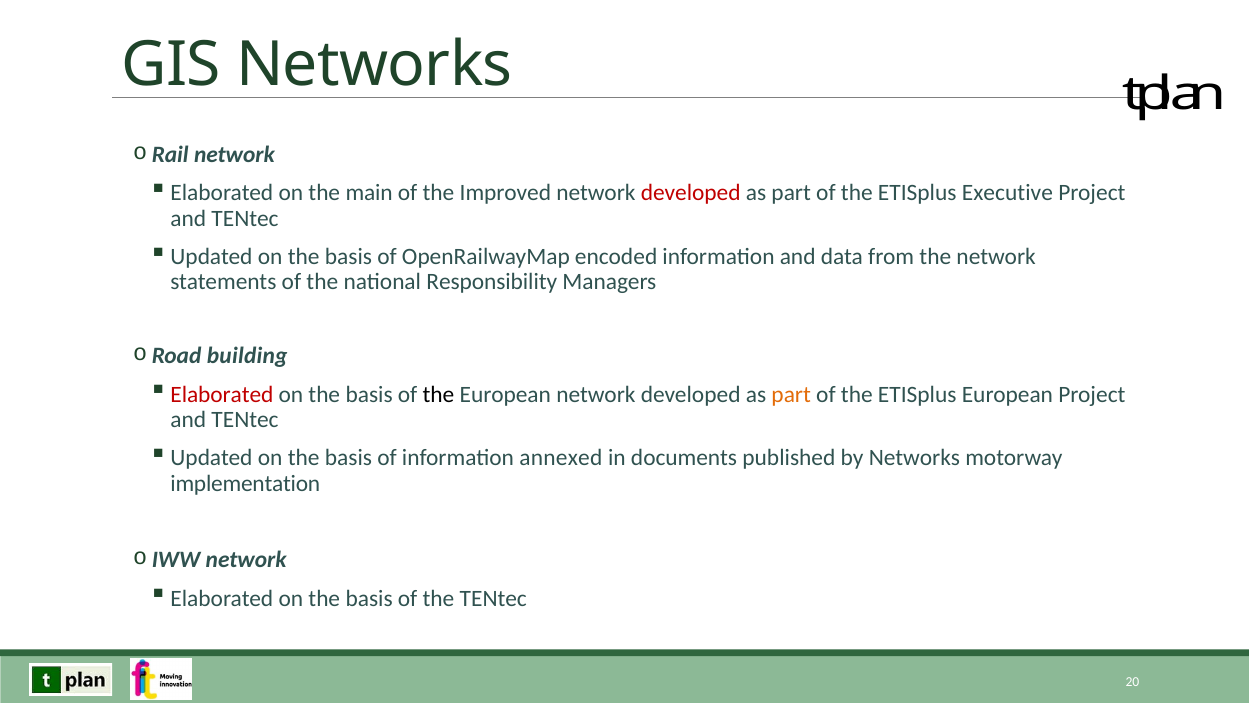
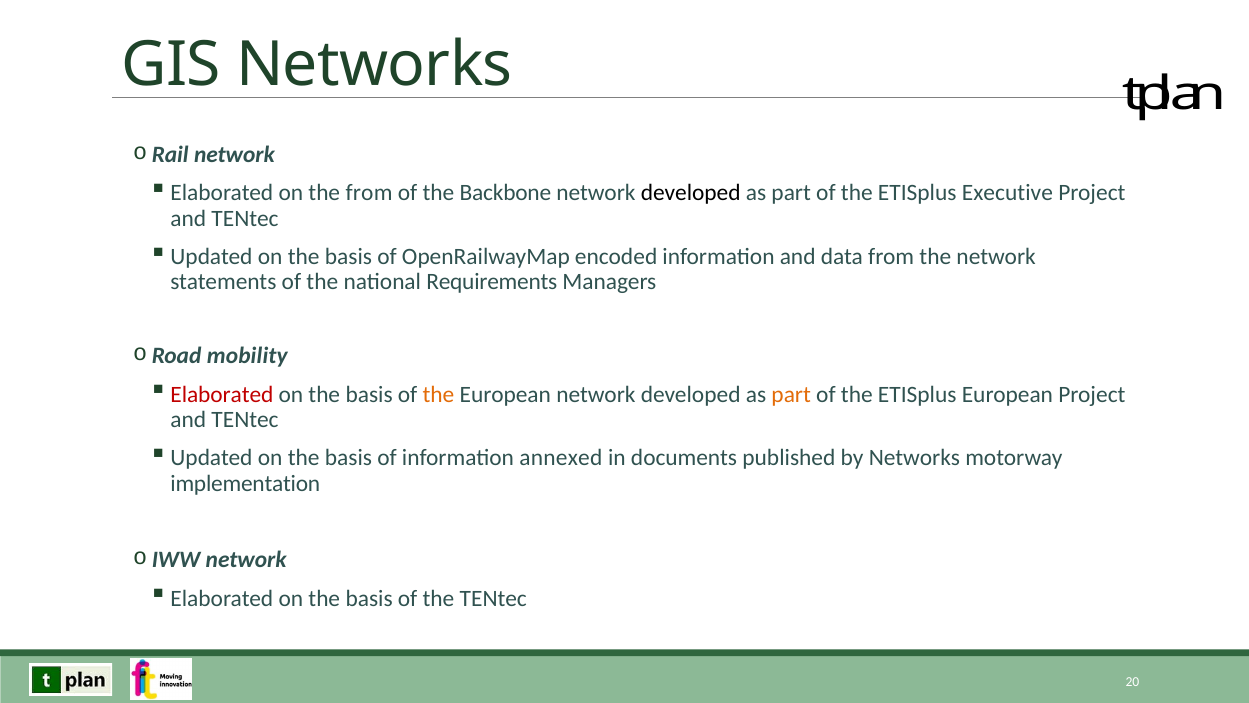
the main: main -> from (369, 193)
Improved: Improved -> Backbone (505, 193)
developed colour: red -> black (691, 193)
Responsibility: Responsibility -> Requirements (492, 282)
building: building -> mobility (247, 356)
the colour: black -> orange (438, 394)
